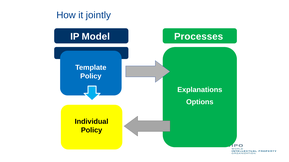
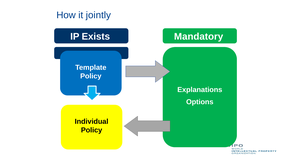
Model: Model -> Exists (96, 37)
Processes: Processes -> Mandatory (199, 37)
